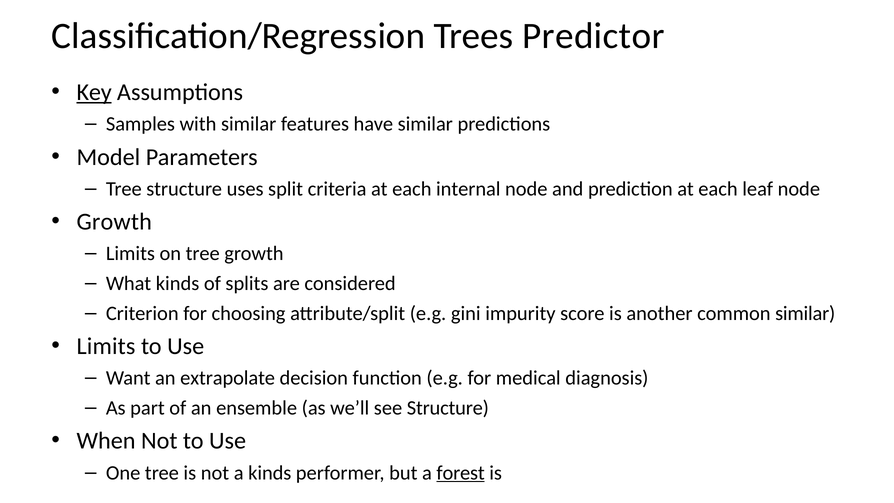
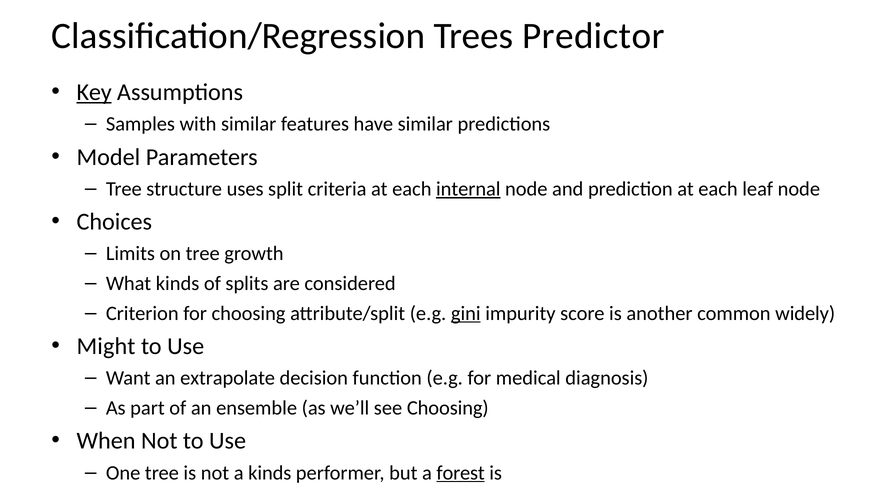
internal underline: none -> present (468, 189)
Growth: Growth -> Choices (114, 222)
gini underline: none -> present (466, 313)
common similar: similar -> widely (805, 313)
Limits: Limits -> Might (106, 346)
see Structure: Structure -> Choosing (448, 408)
